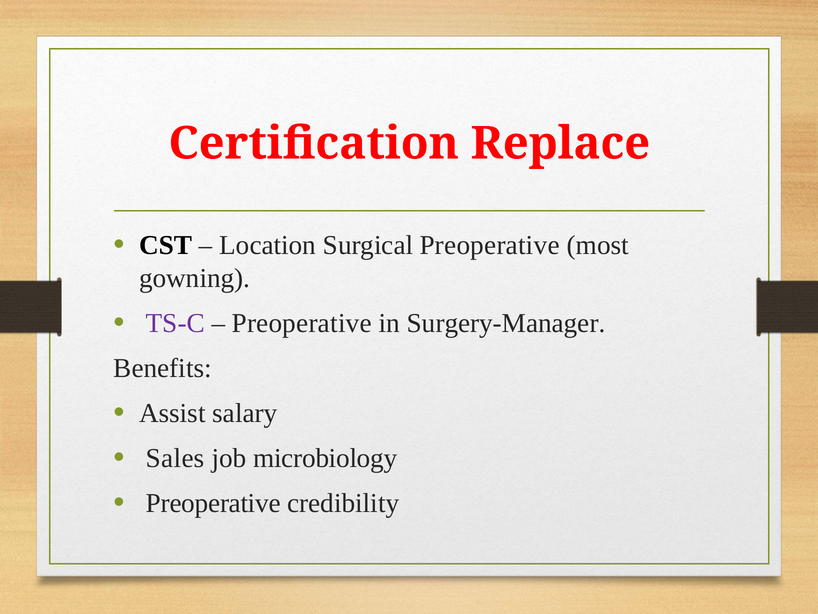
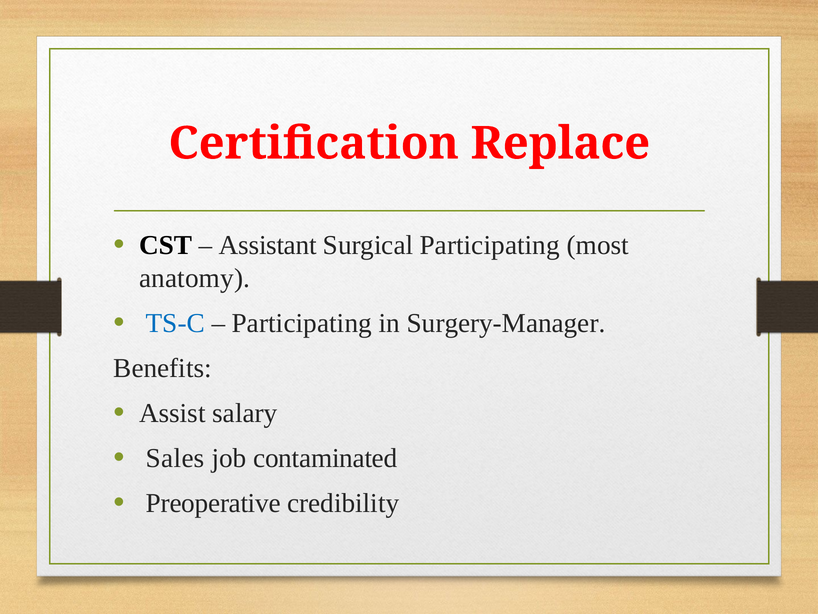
Location: Location -> Assistant (268, 245)
Surgical Preoperative: Preoperative -> Participating (490, 245)
gowning: gowning -> anatomy (195, 278)
TS-C colour: purple -> blue (175, 323)
Preoperative: Preoperative -> Participating (302, 323)
microbiology: microbiology -> contaminated (325, 458)
